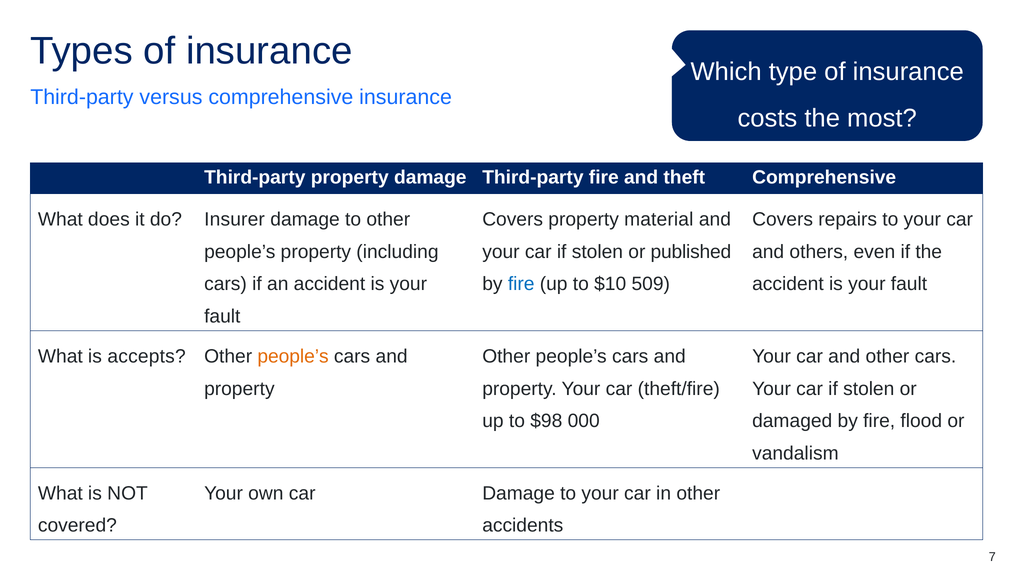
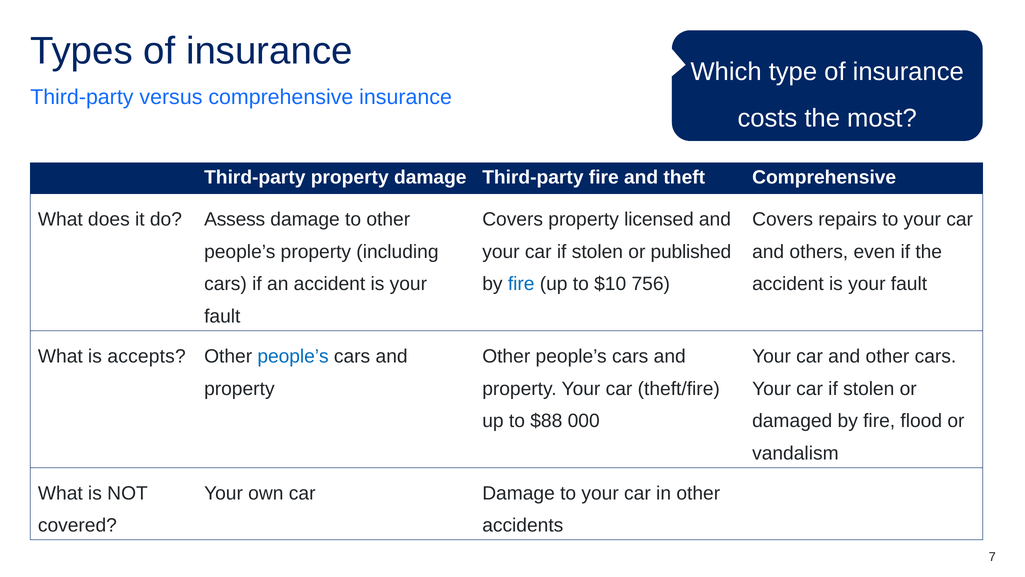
Insurer: Insurer -> Assess (235, 219)
material: material -> licensed (659, 219)
509: 509 -> 756 (651, 284)
people’s colour: orange -> blue (293, 356)
$98: $98 -> $88 (546, 421)
